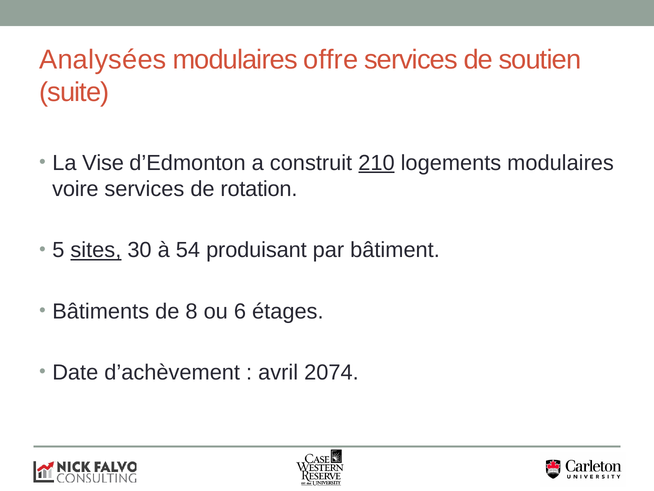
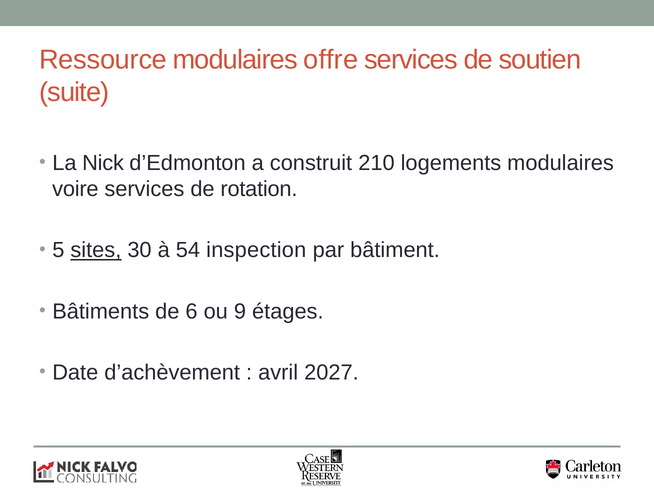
Analysées: Analysées -> Ressource (103, 60)
Vise: Vise -> Nick (103, 163)
210 underline: present -> none (376, 163)
produisant: produisant -> inspection (256, 250)
8: 8 -> 6 (192, 311)
6: 6 -> 9 (240, 311)
2074: 2074 -> 2027 (331, 372)
